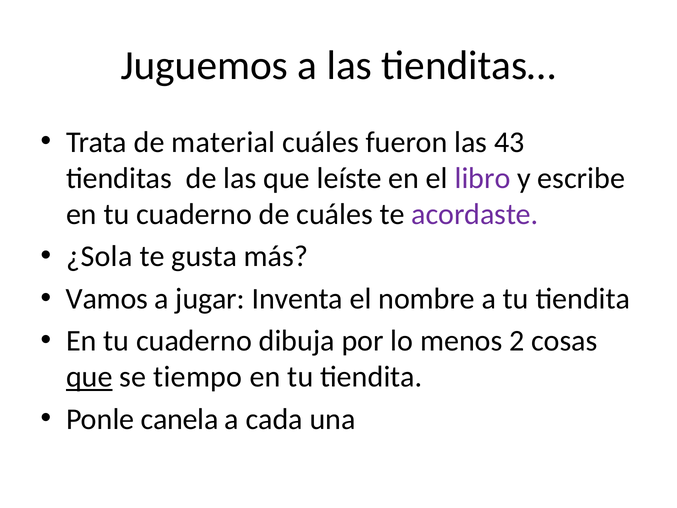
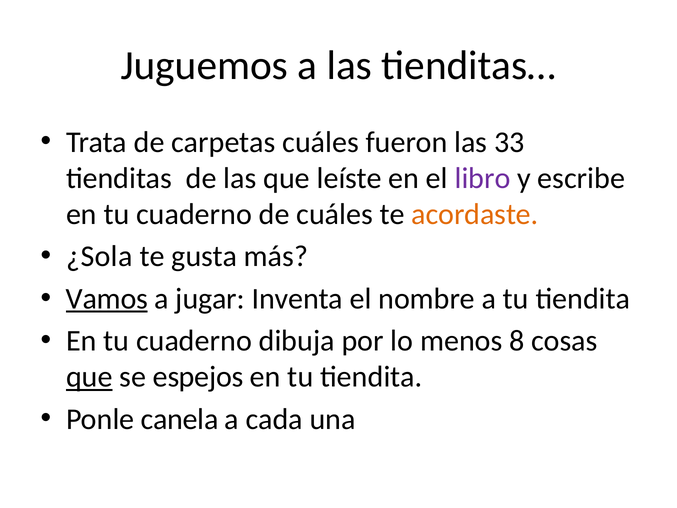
material: material -> carpetas (223, 142)
43: 43 -> 33 (509, 142)
acordaste colour: purple -> orange (475, 214)
Vamos underline: none -> present (107, 299)
2: 2 -> 8 (517, 341)
tiempo: tiempo -> espejos (198, 377)
